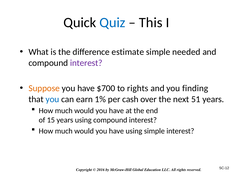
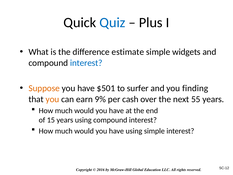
This: This -> Plus (151, 23)
needed: needed -> widgets (186, 52)
interest colour: purple -> blue (86, 63)
$700: $700 -> $501 (106, 88)
to rights: rights -> surfer (138, 88)
you colour: blue -> orange (52, 99)
1%: 1% -> 9% (100, 99)
51: 51 -> 55 (196, 99)
